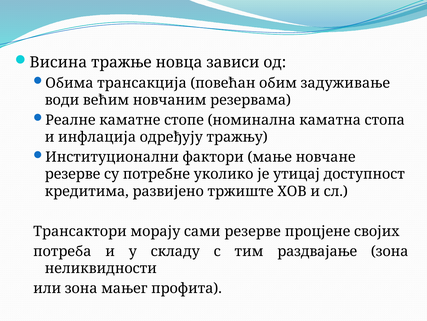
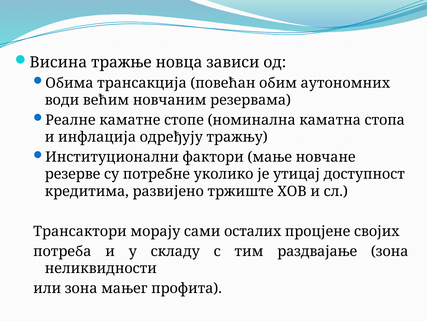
задуживање: задуживање -> аутономних (345, 83)
сами резерве: резерве -> осталих (253, 231)
